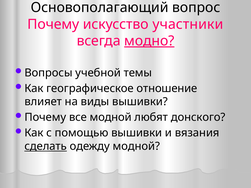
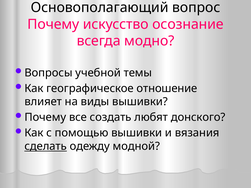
участники: участники -> осознание (188, 24)
модно underline: present -> none (149, 41)
все модной: модной -> создать (111, 117)
